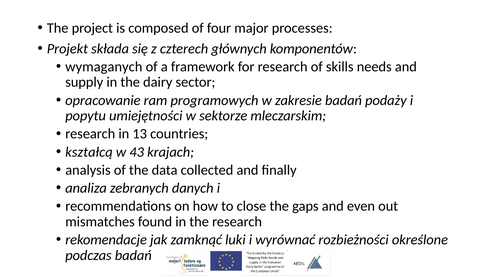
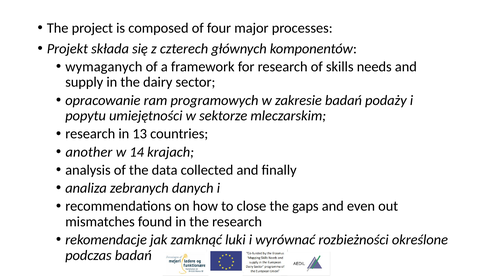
kształcą: kształcą -> another (89, 152)
43: 43 -> 14 (137, 152)
